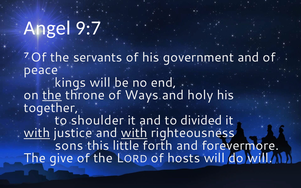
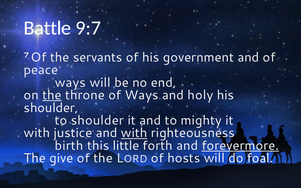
Angel: Angel -> Battle (47, 28)
kings: kings -> ways (70, 83)
together: together -> shoulder (51, 108)
divided: divided -> mighty (201, 120)
with underline: present -> none (37, 133)
sons: sons -> birth (69, 146)
forevermore underline: none -> present (240, 146)
do will: will -> foal (260, 158)
